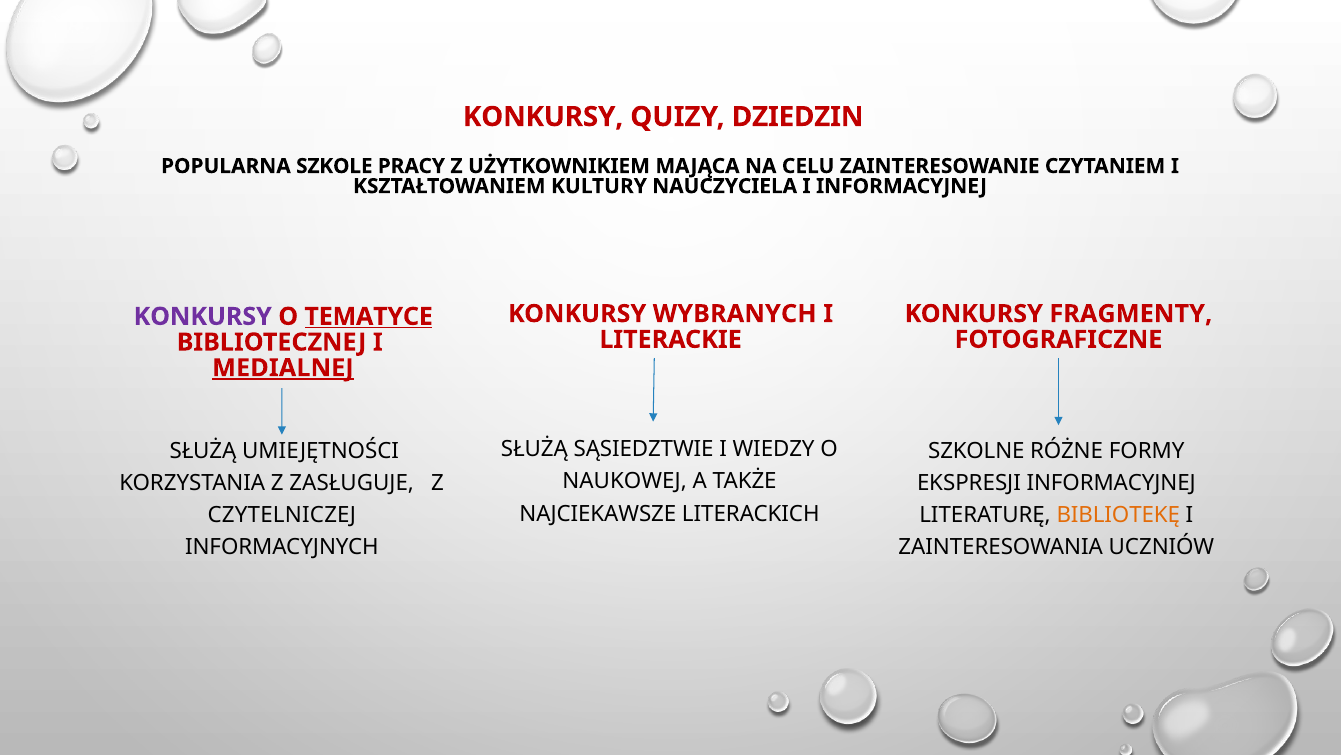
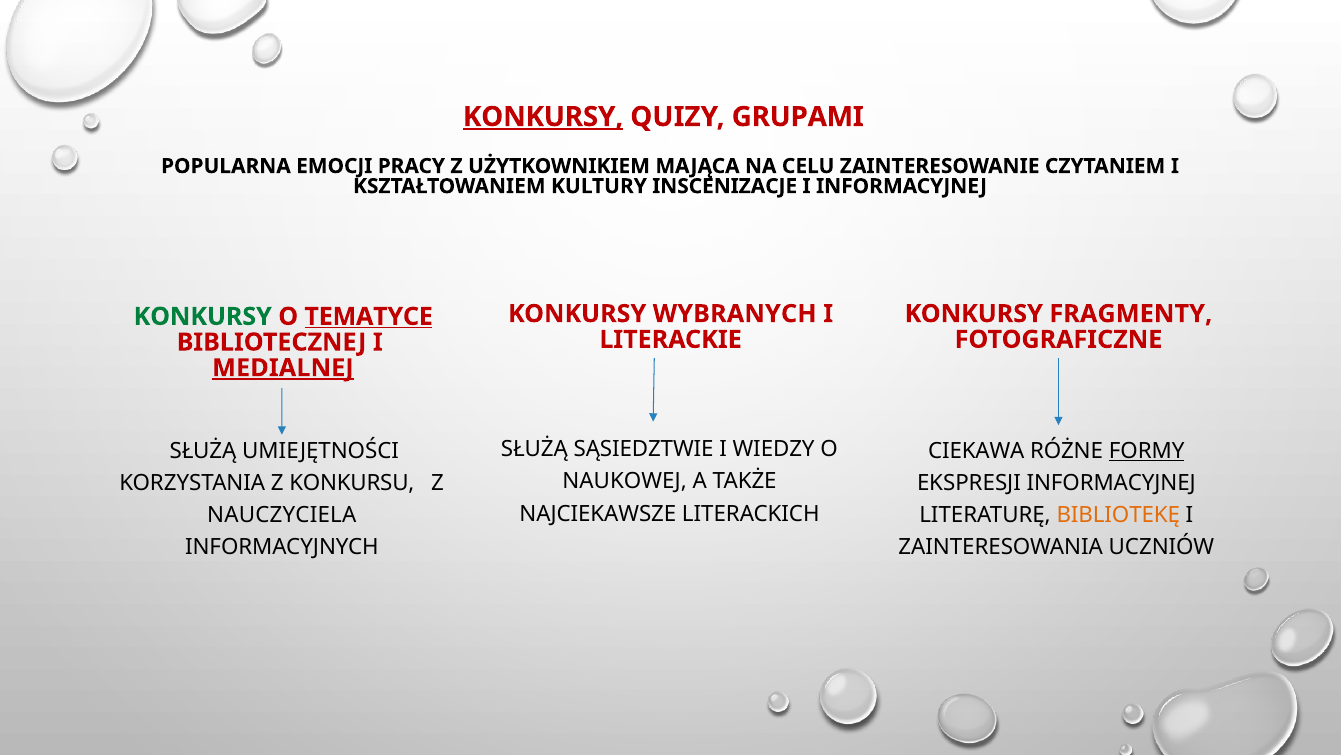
KONKURSY underline: none -> present (543, 117)
DZIEDZIN: DZIEDZIN -> GRUPAMI (798, 117)
SZKOLE: SZKOLE -> EMOCJI (334, 166)
NAUCZYCIELA: NAUCZYCIELA -> INSCENIZACJE (725, 186)
KONKURSY colour: purple -> green (203, 316)
SZKOLNE: SZKOLNE -> CIEKAWA (976, 451)
FORMY underline: none -> present (1147, 451)
ZASŁUGUJE: ZASŁUGUJE -> KONKURSU (352, 483)
CZYTELNICZEJ: CZYTELNICZEJ -> NAUCZYCIELA (282, 515)
